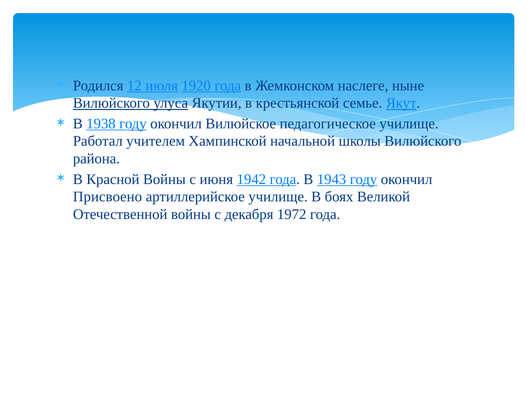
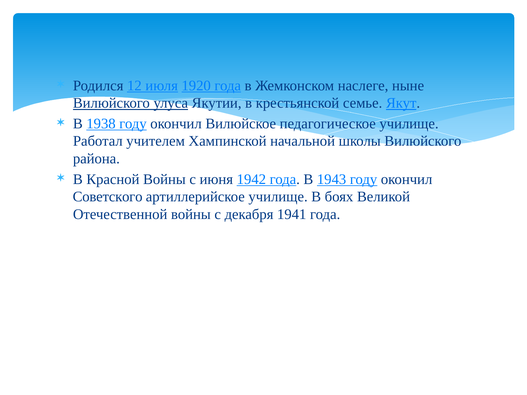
Присвоено: Присвоено -> Советского (108, 197)
1972: 1972 -> 1941 (292, 214)
